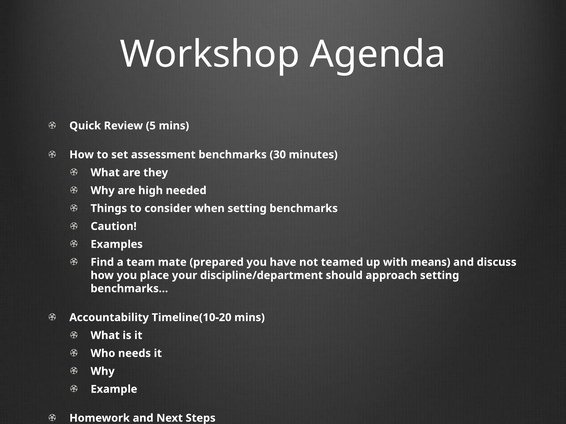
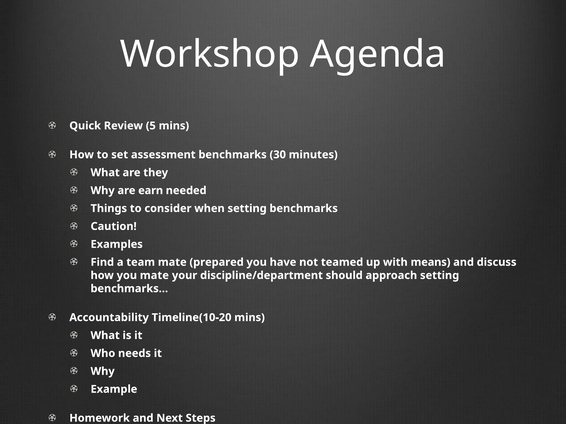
high: high -> earn (151, 191)
you place: place -> mate (154, 276)
